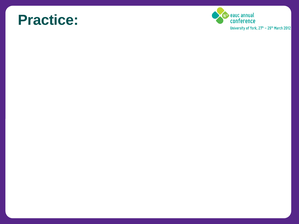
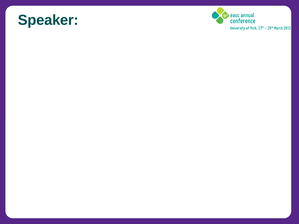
Practice: Practice -> Speaker (48, 20)
